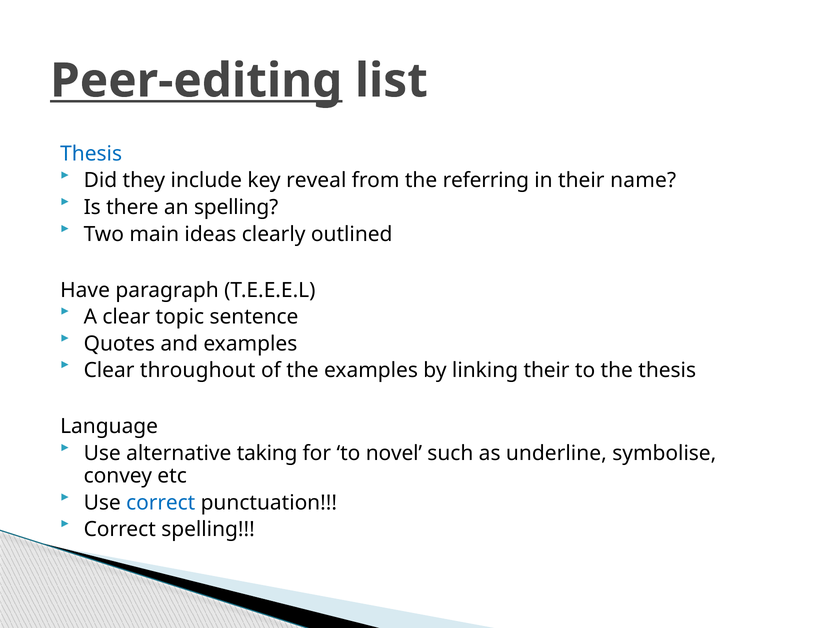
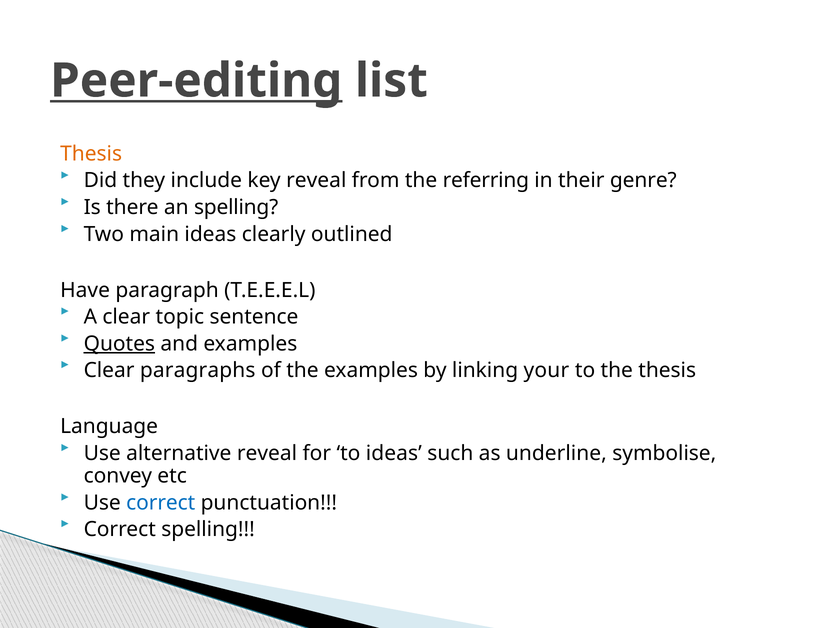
Thesis colour: blue -> orange (91, 154)
name: name -> genre (643, 181)
Quotes underline: none -> present (119, 344)
throughout: throughout -> paragraphs (198, 371)
linking their: their -> your (546, 371)
alternative taking: taking -> reveal (267, 454)
to novel: novel -> ideas (394, 454)
